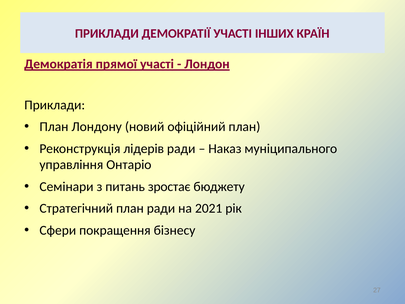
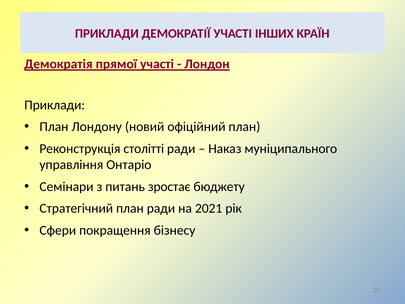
лідерів: лідерів -> столітті (144, 149)
